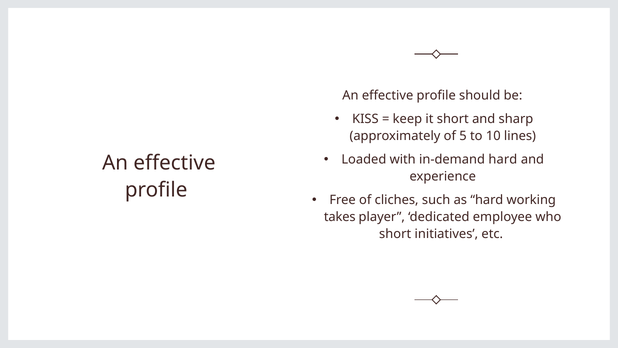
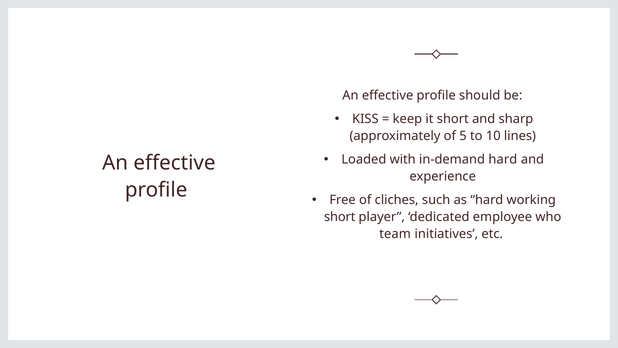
takes: takes -> short (340, 217)
short: short -> team (395, 234)
